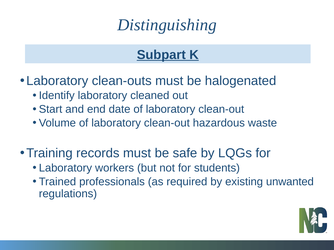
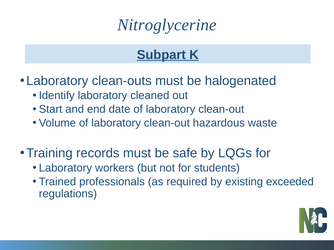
Distinguishing: Distinguishing -> Nitroglycerine (167, 25)
unwanted: unwanted -> exceeded (290, 182)
